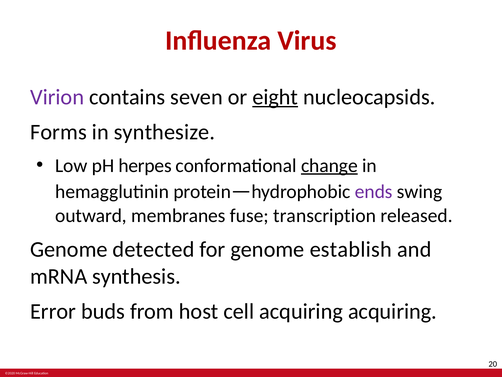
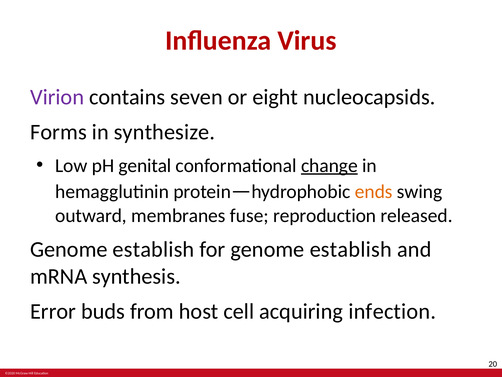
eight underline: present -> none (275, 97)
herpes: herpes -> genital (145, 165)
ends colour: purple -> orange (374, 192)
transcription: transcription -> reproduction (325, 216)
detected: detected -> establish (154, 249)
acquiring acquiring: acquiring -> infection (392, 311)
